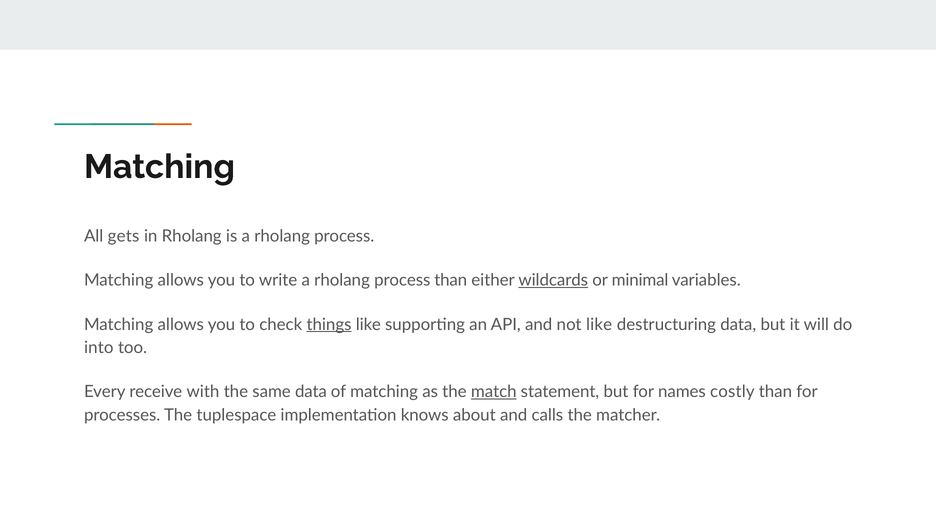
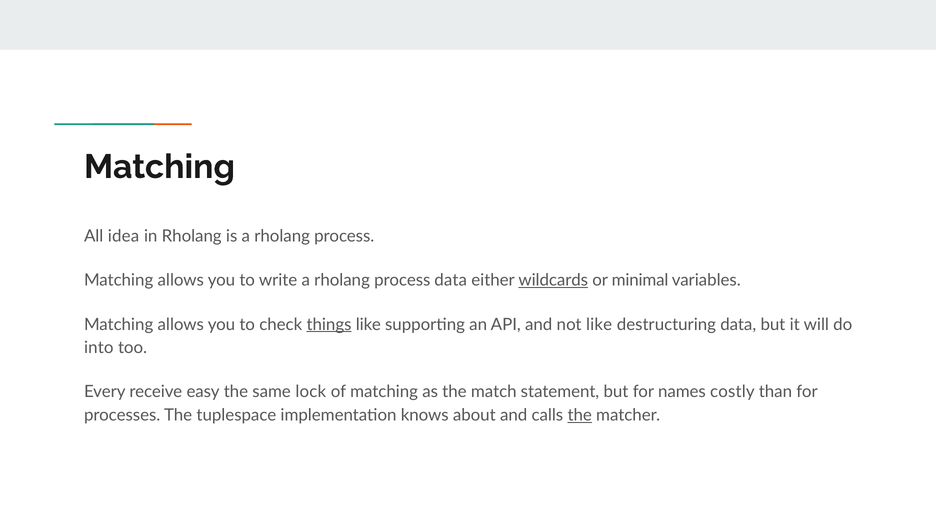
gets: gets -> idea (124, 237)
process than: than -> data (451, 281)
with: with -> easy (203, 392)
same data: data -> lock (311, 392)
match underline: present -> none (494, 392)
the underline: none -> present (580, 416)
